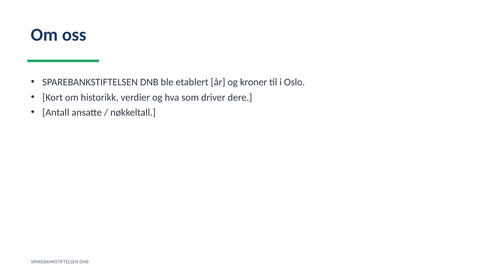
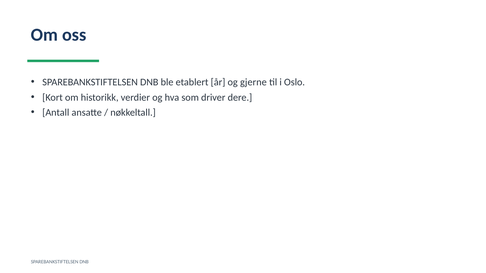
kroner: kroner -> gjerne (253, 82)
